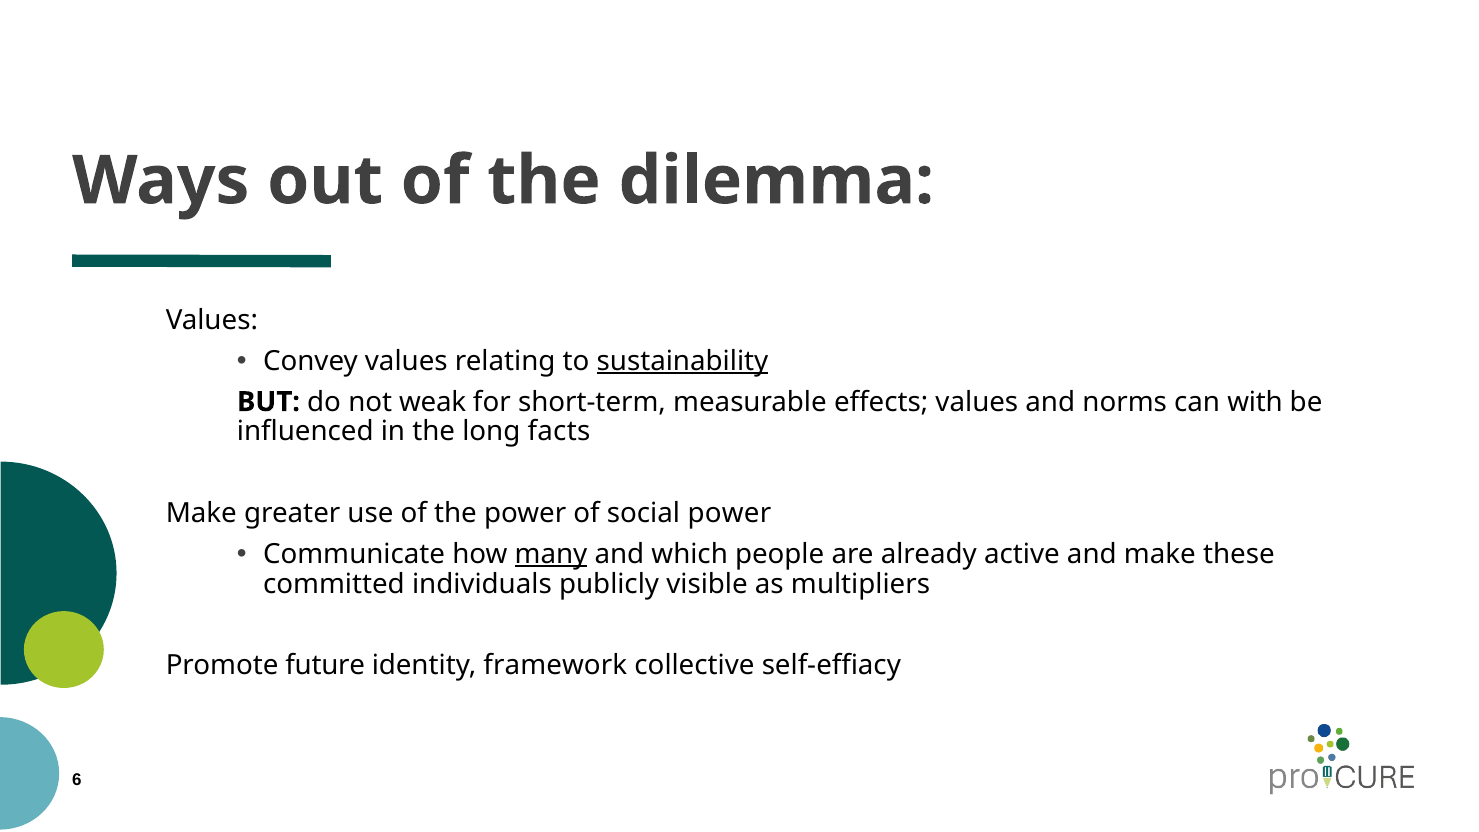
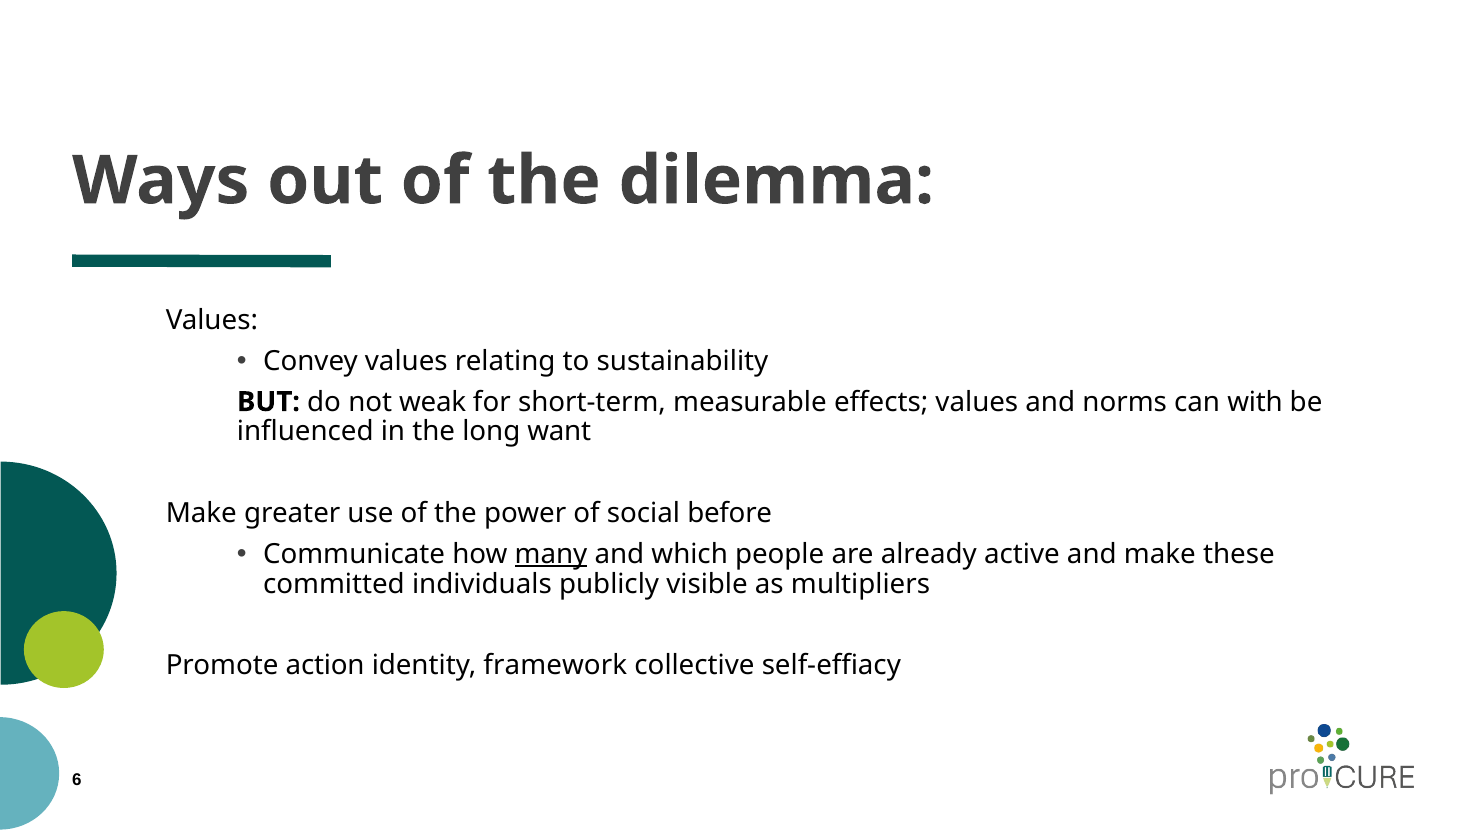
sustainability underline: present -> none (682, 361)
facts: facts -> want (559, 432)
social power: power -> before (730, 513)
future: future -> action (325, 665)
